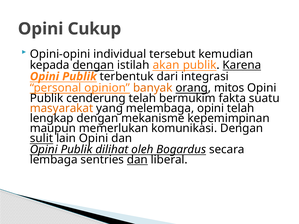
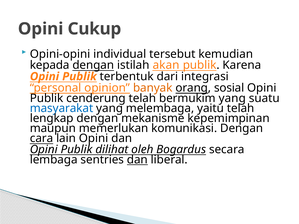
Karena underline: present -> none (242, 65)
mitos: mitos -> sosial (229, 88)
bermukim fakta: fakta -> yang (232, 98)
masyarakat colour: orange -> blue (62, 108)
melembaga opini: opini -> yaitu (211, 108)
sulit: sulit -> cara (42, 138)
